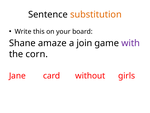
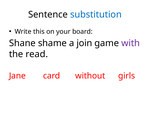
substitution colour: orange -> blue (96, 15)
amaze: amaze -> shame (52, 43)
corn: corn -> read (37, 54)
